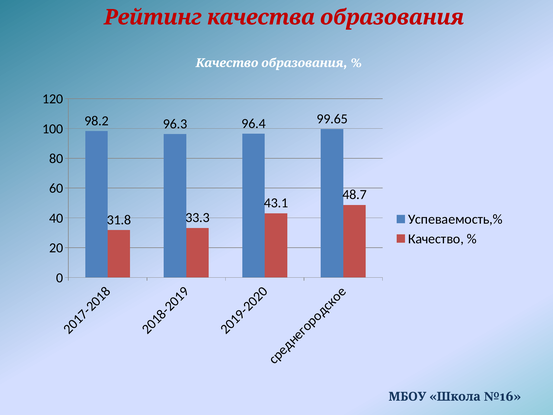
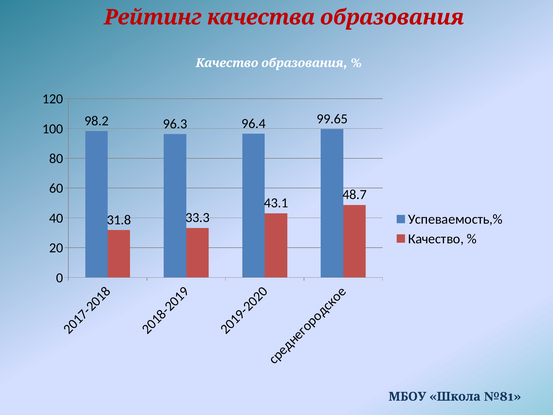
№16: №16 -> №81 (502, 396)
